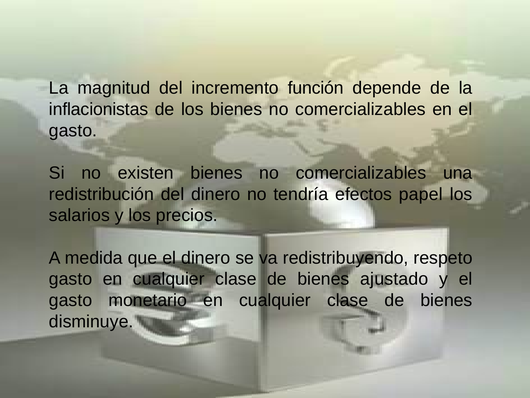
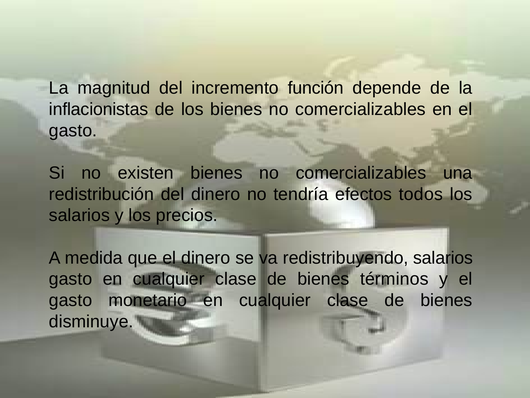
papel: papel -> todos (421, 194)
redistribuyendo respeto: respeto -> salarios (443, 258)
ajustado: ajustado -> términos (394, 279)
